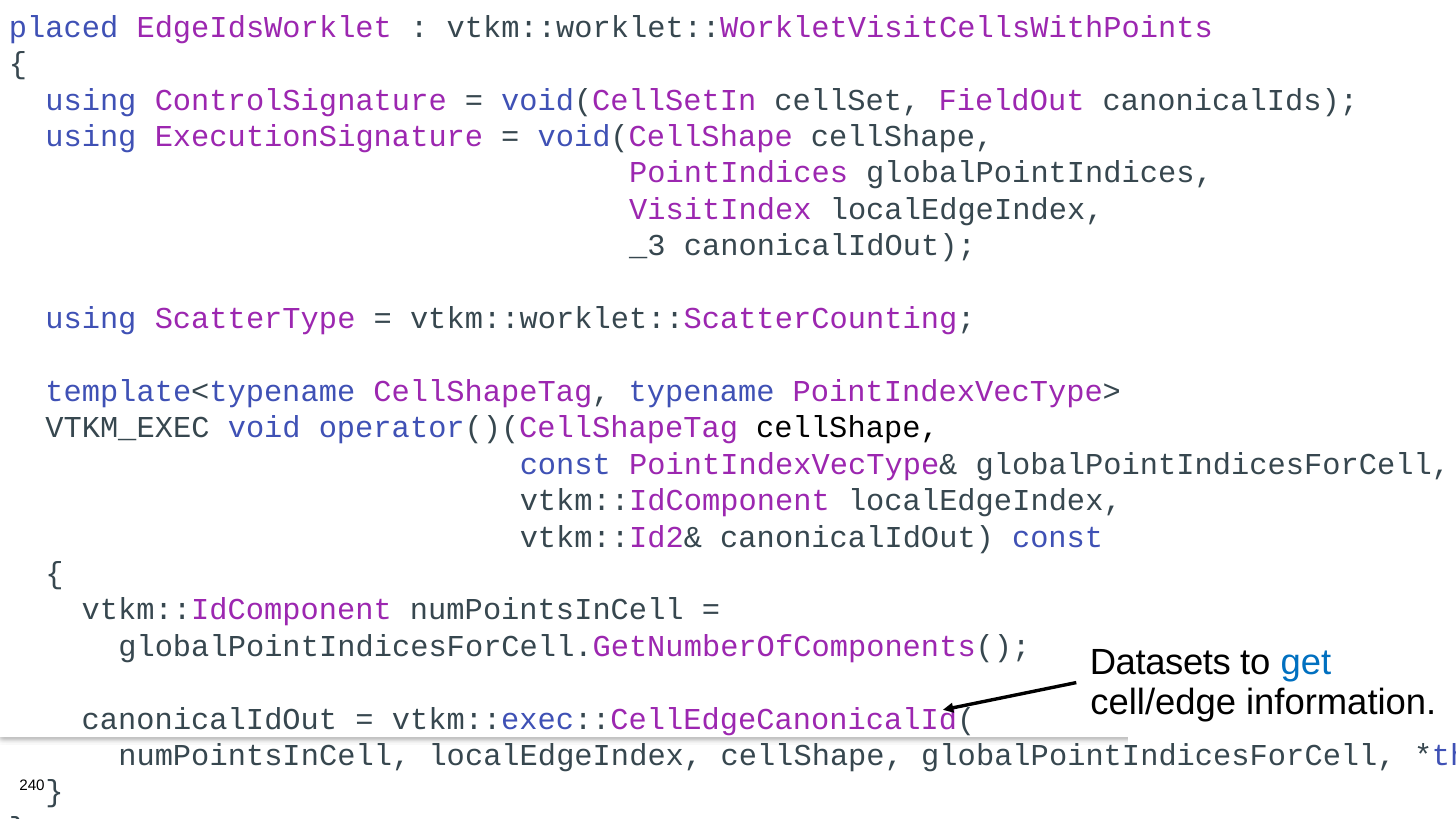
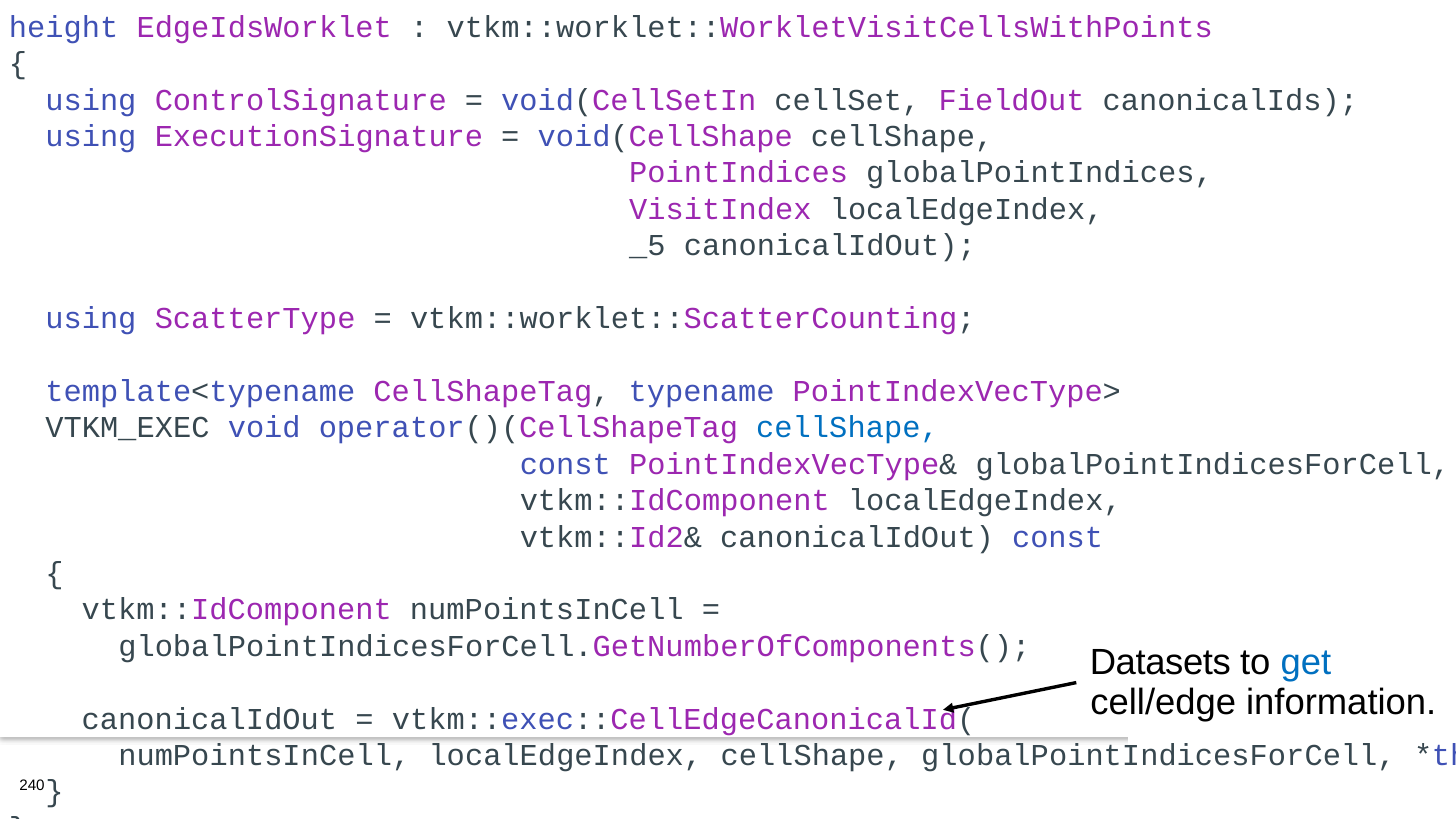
placed: placed -> height (64, 27)
_3: _3 -> _5 (647, 246)
cellShape colour: black -> blue (847, 428)
